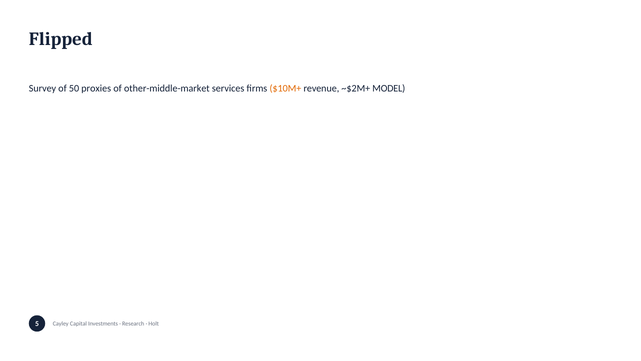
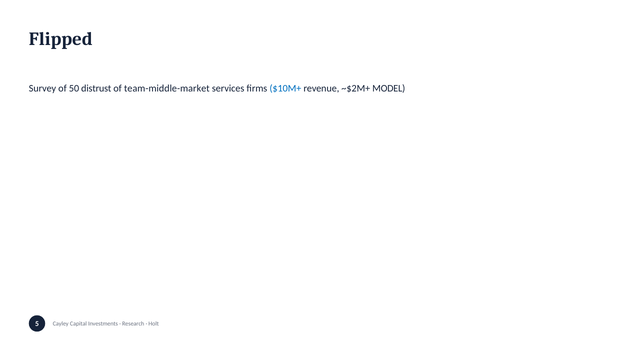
proxies: proxies -> distrust (96, 88)
other-middle-market: other-middle-market -> team-middle-market (167, 88)
$10M+ colour: orange -> blue (285, 88)
